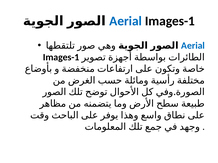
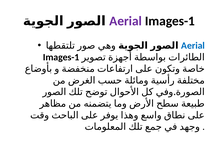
Aerial colour: blue -> purple (126, 21)
